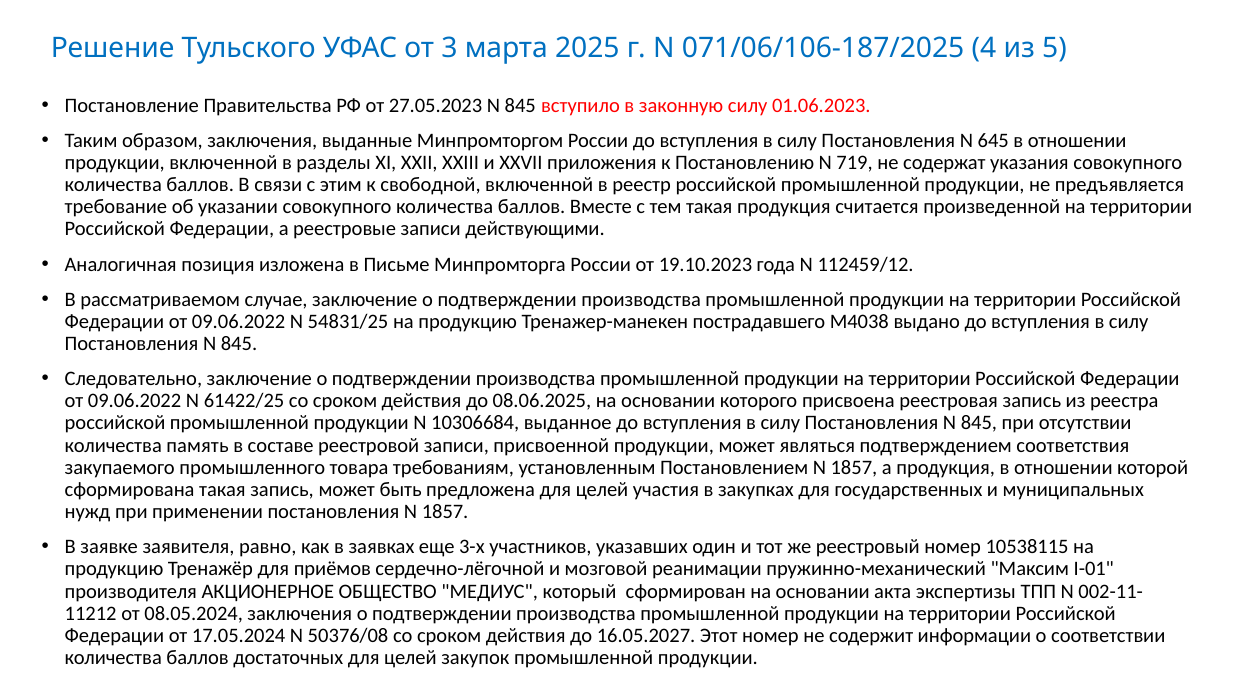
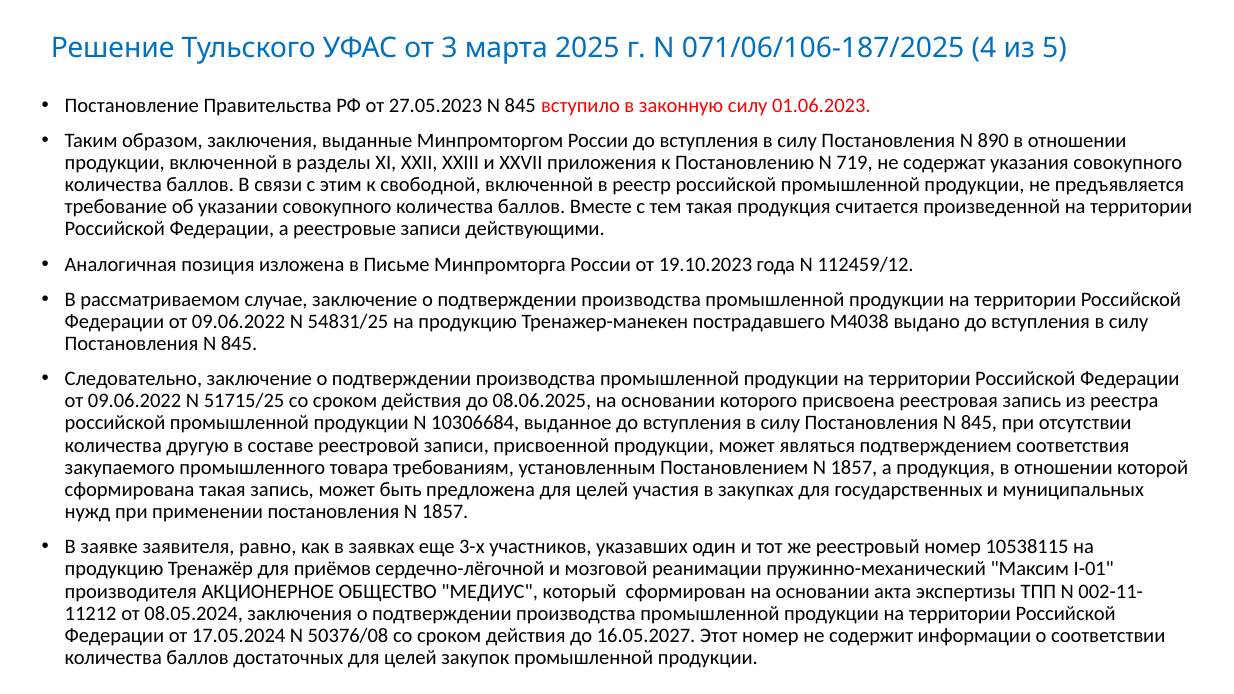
645: 645 -> 890 (993, 140)
61422/25: 61422/25 -> 51715/25 (244, 401)
память: память -> другую (198, 445)
